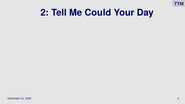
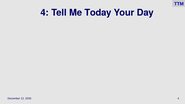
2: 2 -> 4 (45, 13)
Could: Could -> Today (98, 13)
